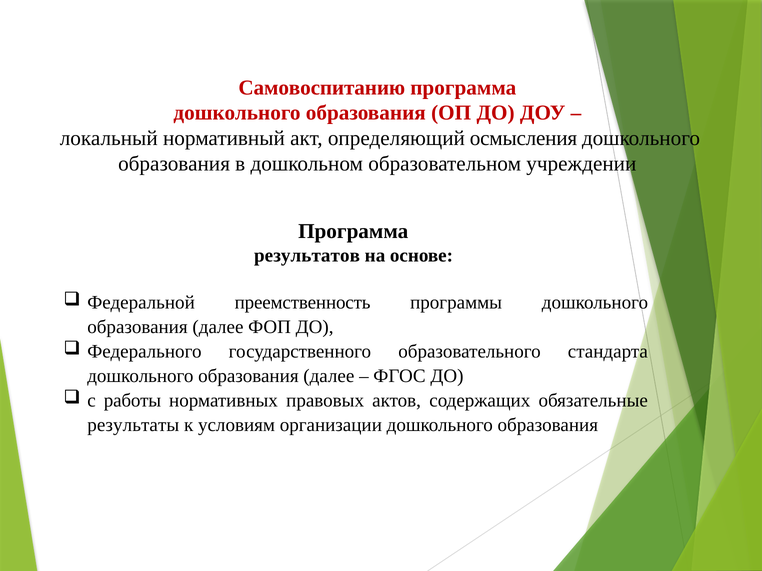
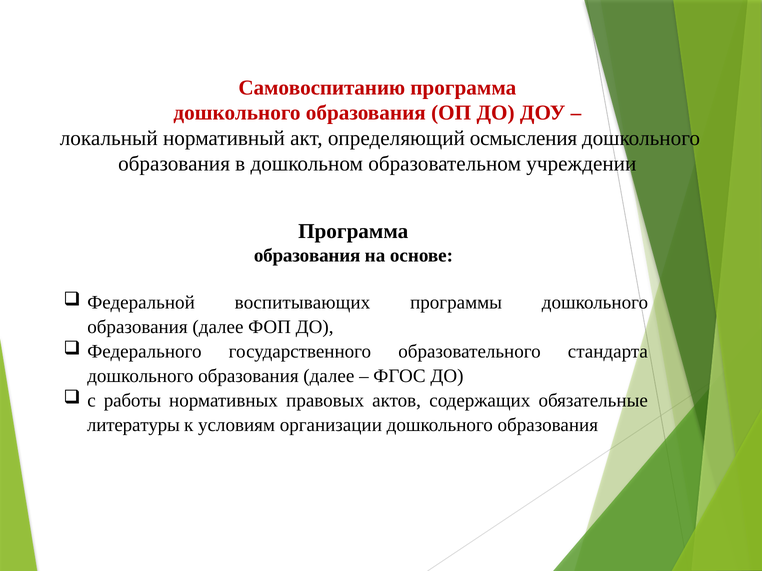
результатов: результатов -> образования (307, 256)
преемственность: преемственность -> воспитывающих (302, 303)
результаты: результаты -> литературы (133, 425)
